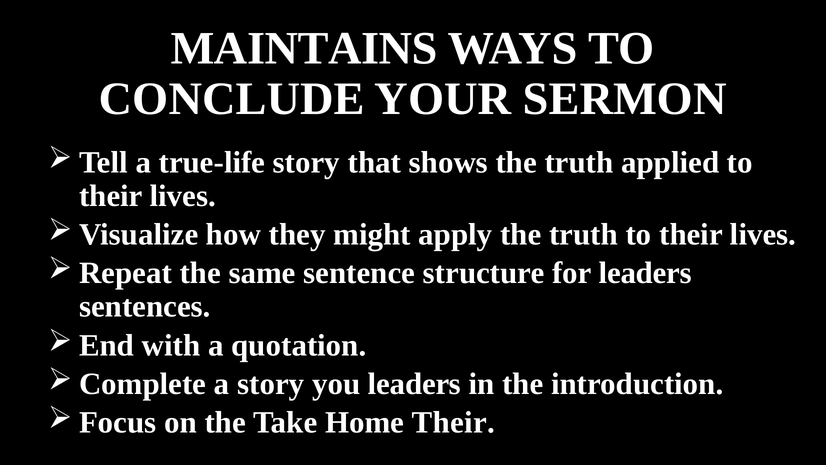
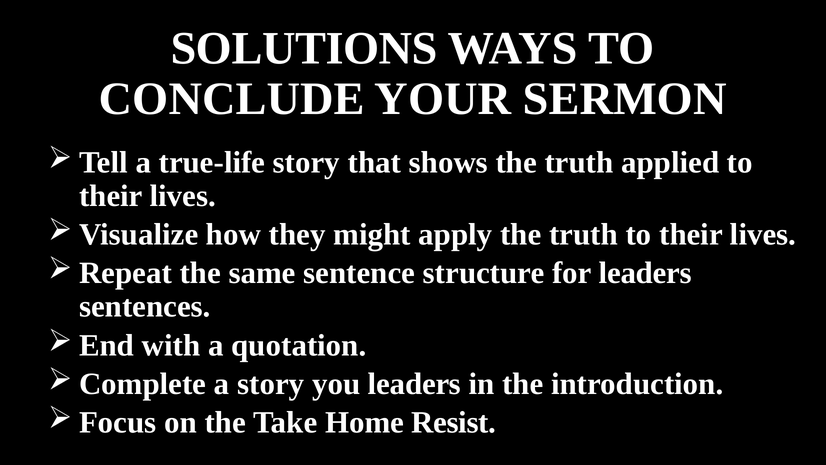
MAINTAINS: MAINTAINS -> SOLUTIONS (304, 48)
Home Their: Their -> Resist (454, 422)
